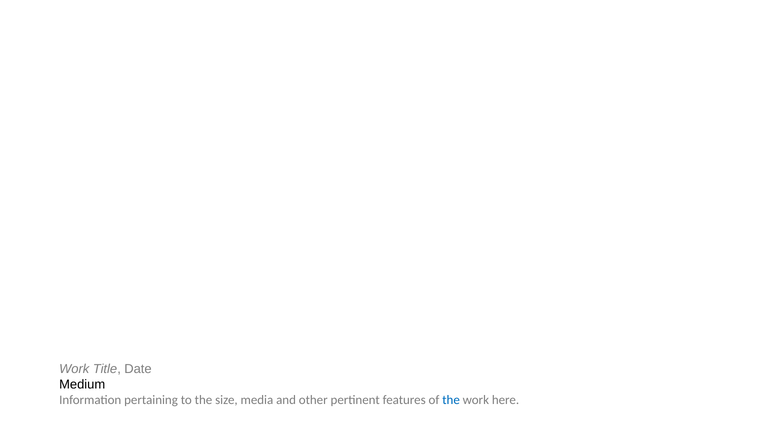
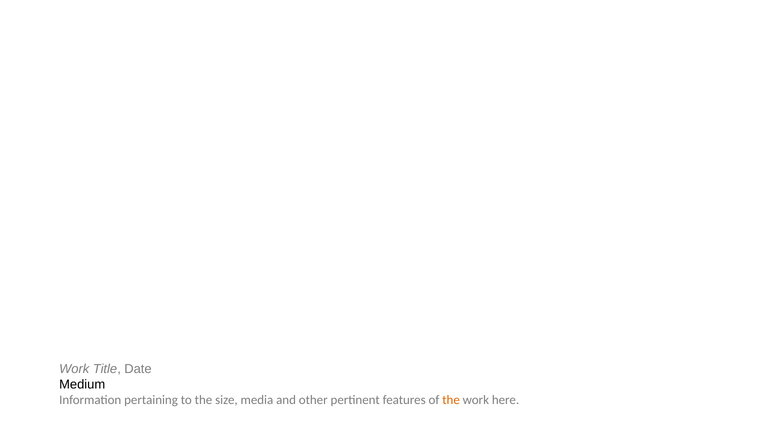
the colour: blue -> orange (451, 400)
